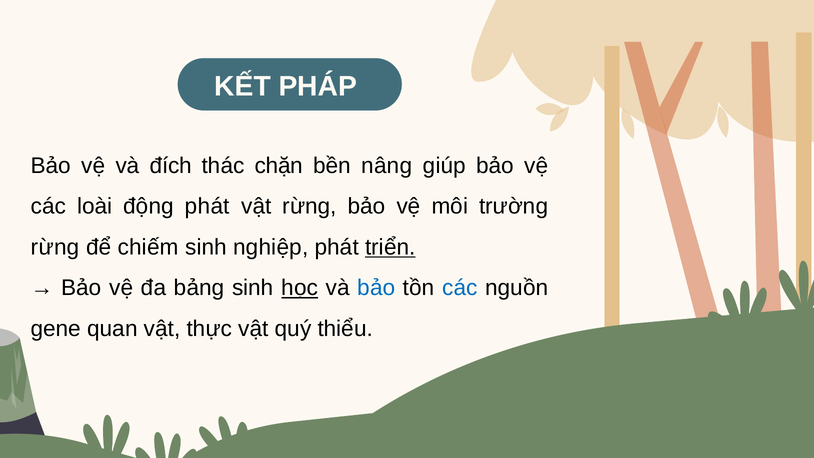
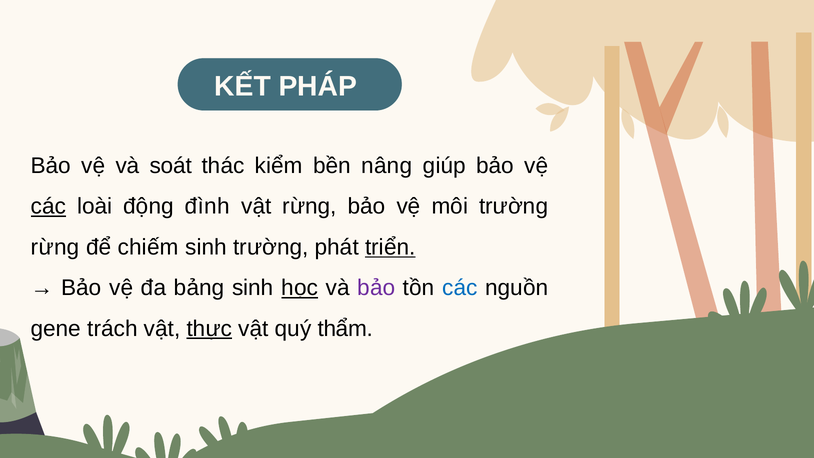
đích: đích -> soát (171, 166)
chặn: chặn -> kiểm (279, 166)
các underline: none -> present (48, 206)
động phát: phát -> đình (207, 206)
sinh nghiệp: nghiệp -> trường (271, 247)
bảo colour: blue -> purple (376, 288)
quan: quan -> trách (112, 329)
thực underline: none -> present (209, 329)
thiểu: thiểu -> thẩm (345, 329)
